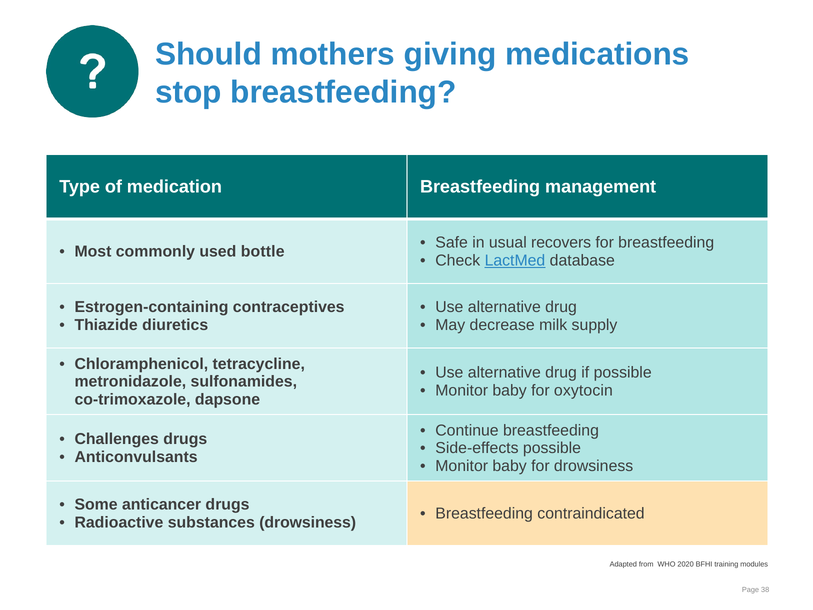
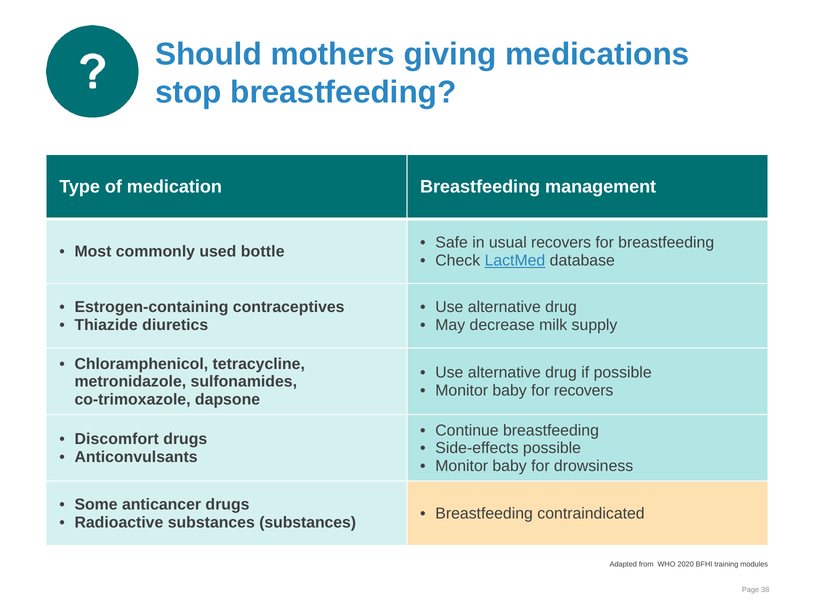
for oxytocin: oxytocin -> recovers (584, 390)
Challenges: Challenges -> Discomfort (117, 439)
substances drowsiness: drowsiness -> substances (308, 522)
